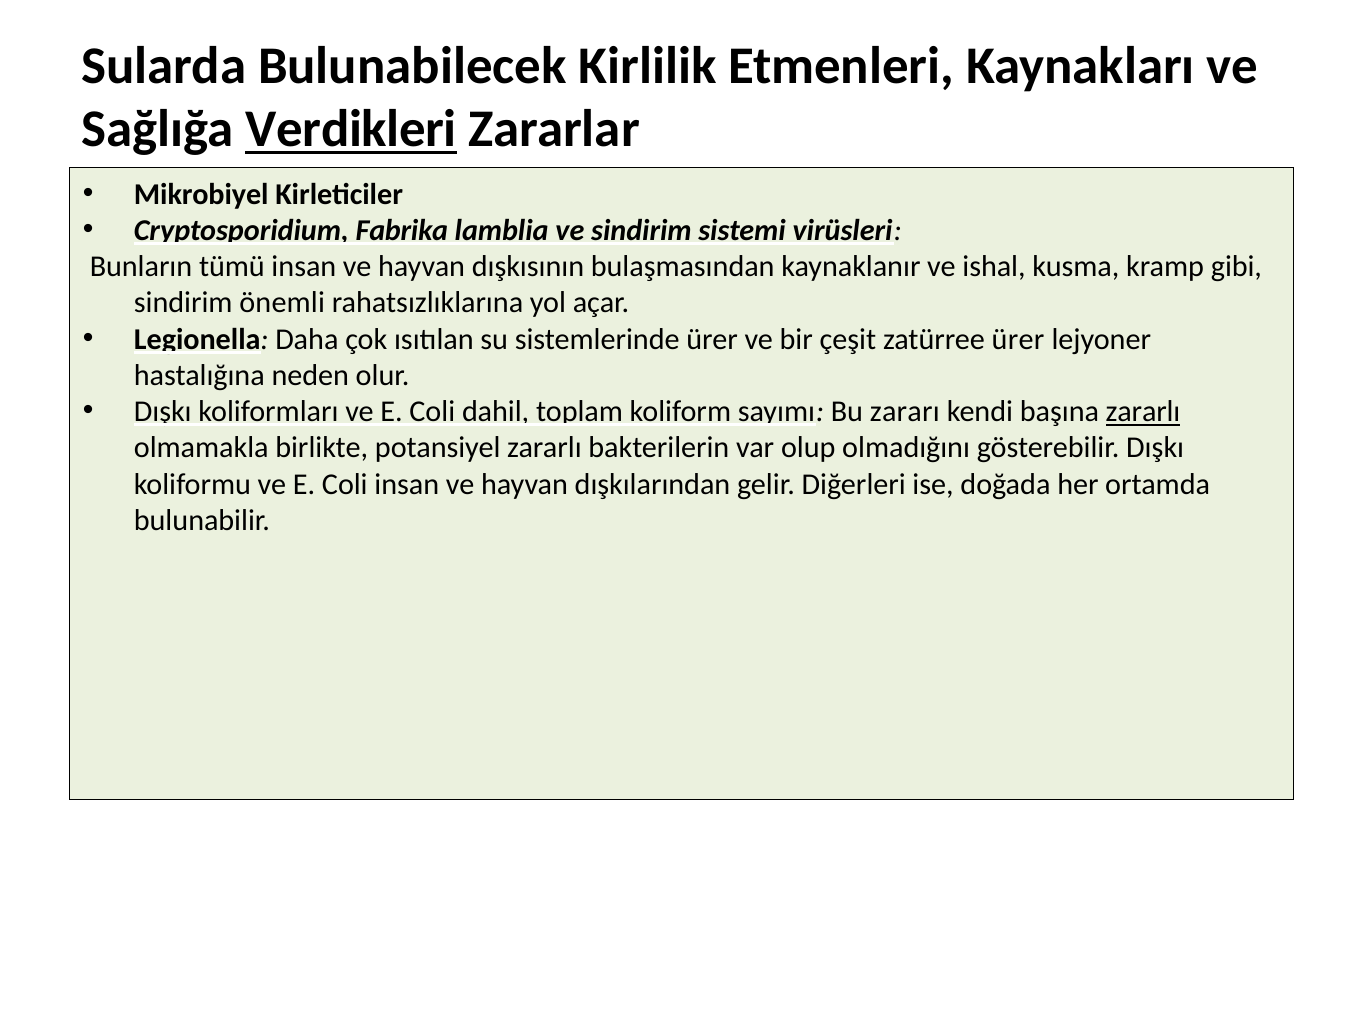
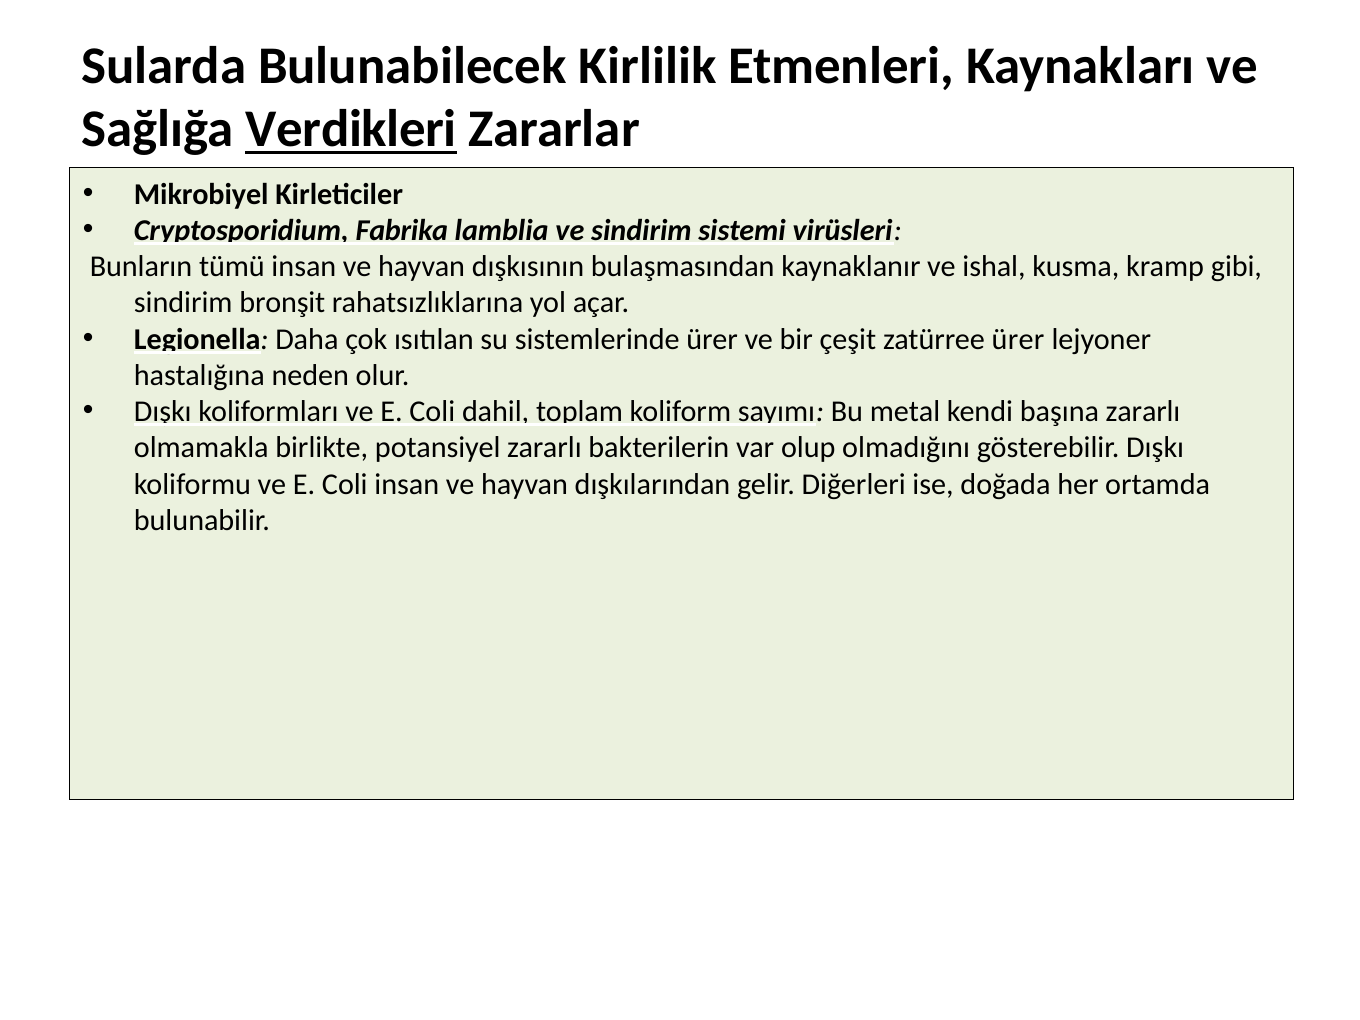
önemli: önemli -> bronşit (282, 303)
zararı: zararı -> metal (905, 412)
zararlı underline: present -> none (1143, 412)
